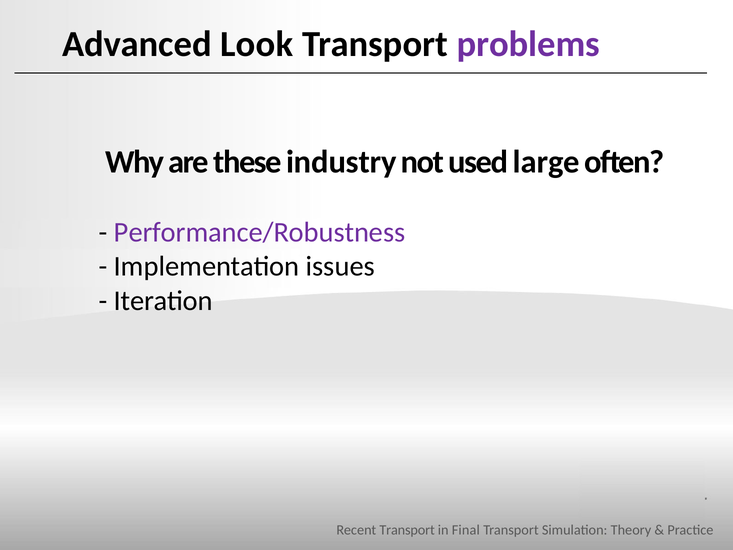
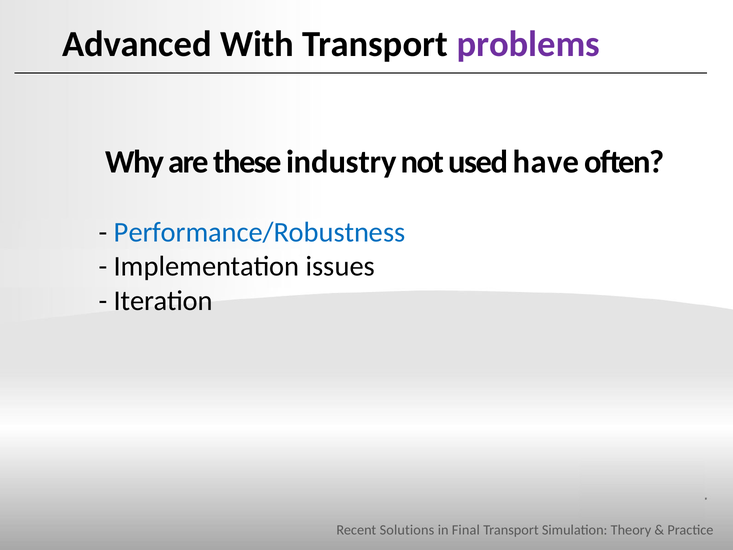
Look: Look -> With (257, 44)
large: large -> have (546, 162)
Performance/Robustness colour: purple -> blue (260, 232)
Recent Transport: Transport -> Solutions (407, 530)
